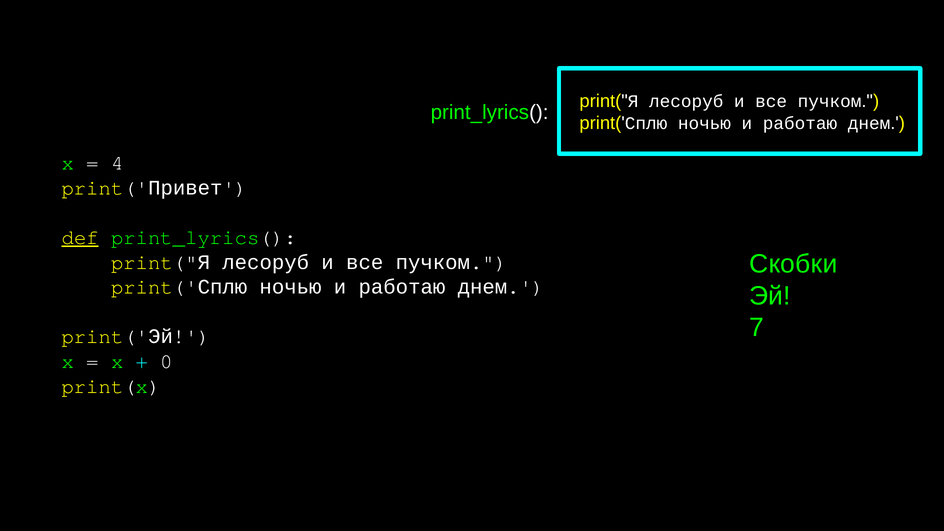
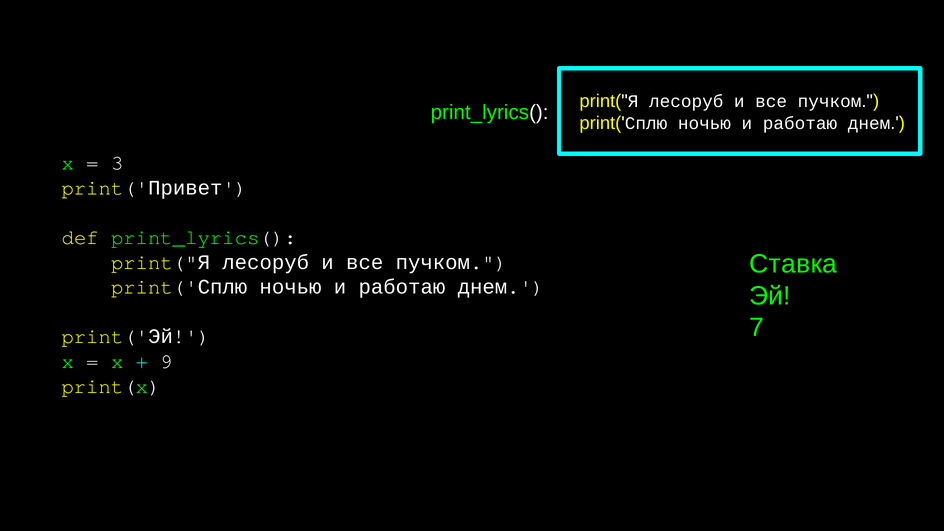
4: 4 -> 3 (117, 163)
def underline: present -> none (80, 237)
Скобки: Скобки -> Ставка (793, 264)
0: 0 -> 9 (166, 361)
